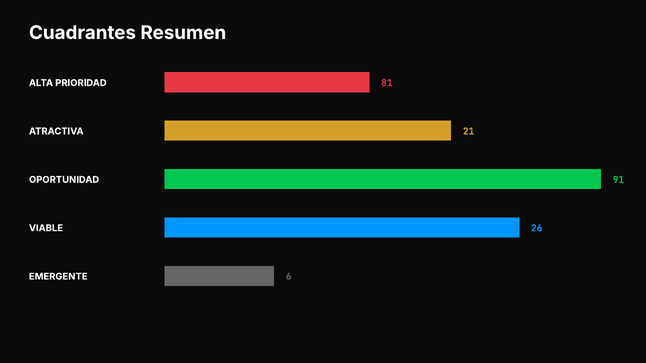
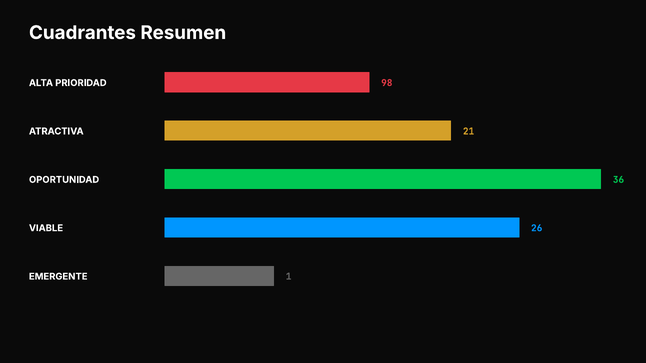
81: 81 -> 98 (387, 83)
91: 91 -> 36 (618, 180)
6: 6 -> 1 (289, 277)
